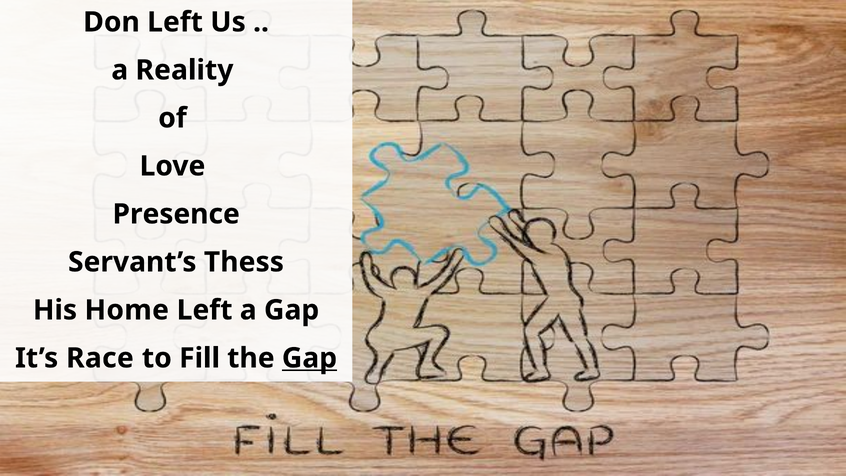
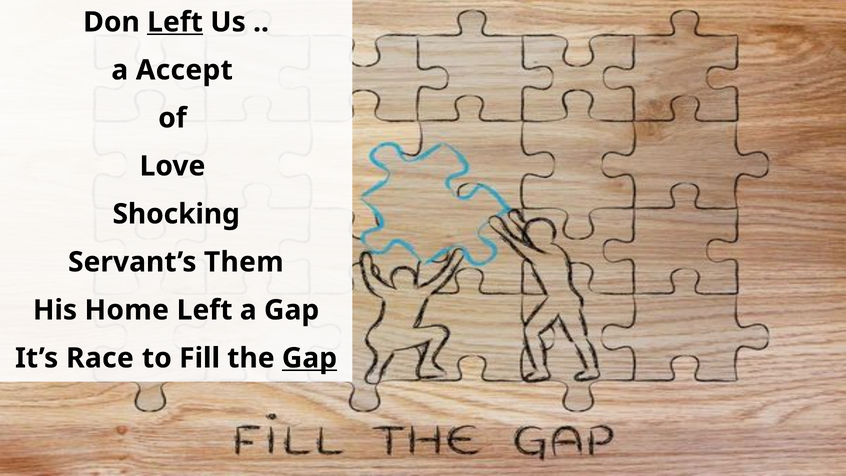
Left underline: none -> present (175, 22)
Reality: Reality -> Accept (184, 70)
Presence: Presence -> Shocking (176, 214)
Thess: Thess -> Them (244, 262)
